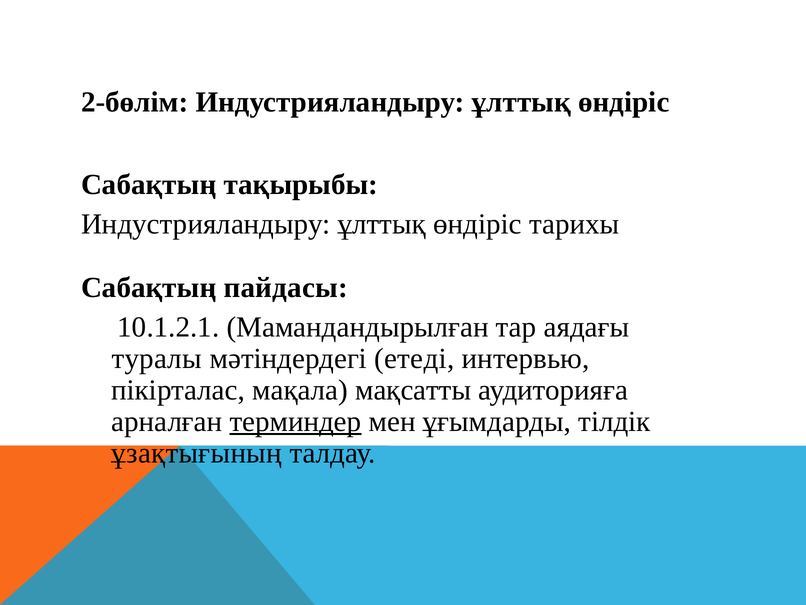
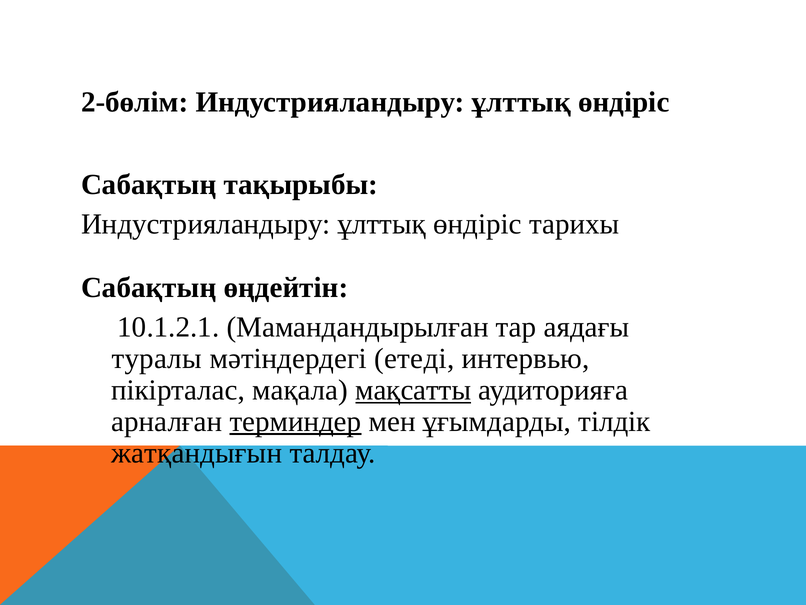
пайдасы: пайдасы -> өңдейтін (286, 288)
мақсатты underline: none -> present (413, 390)
ұзақтығының: ұзақтығының -> жатқандығын (197, 453)
